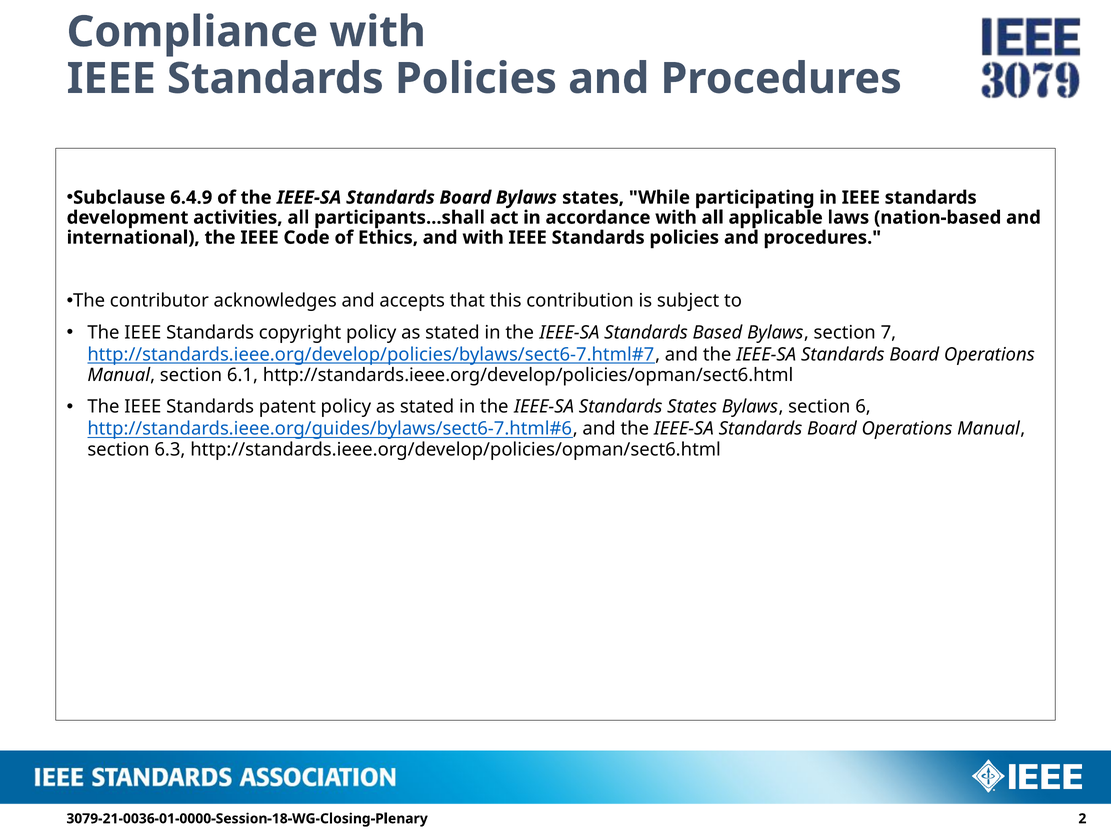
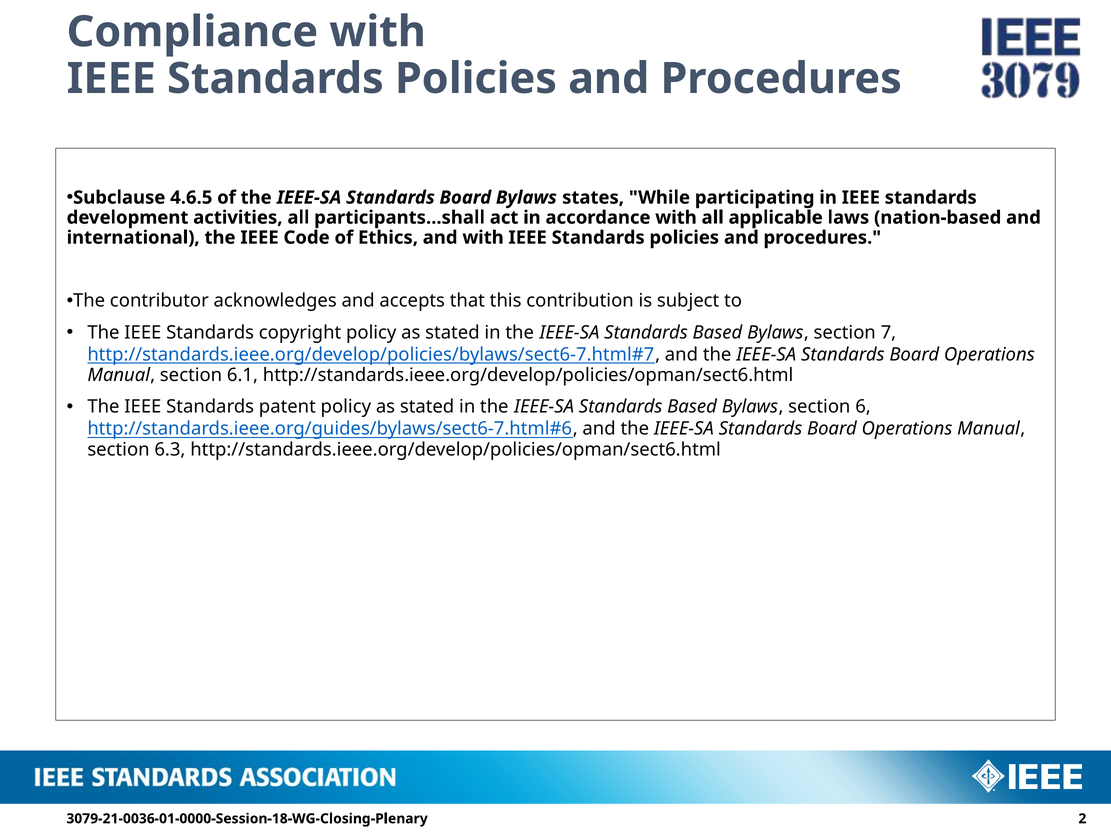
6.4.9: 6.4.9 -> 4.6.5 (191, 197)
States: States -> Based (692, 406)
